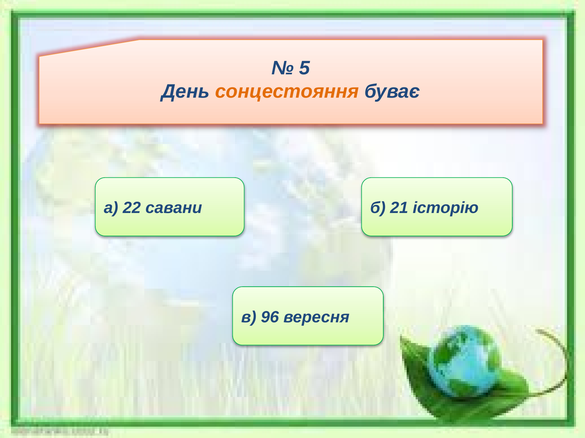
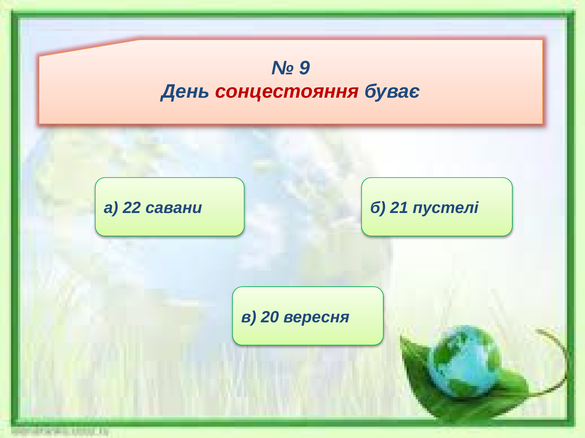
5: 5 -> 9 (305, 68)
сонцестояння colour: orange -> red (287, 92)
історію: історію -> пустелі (446, 208)
96: 96 -> 20 (270, 318)
